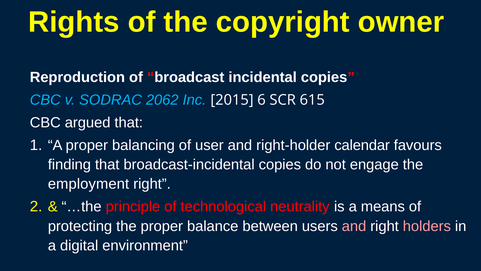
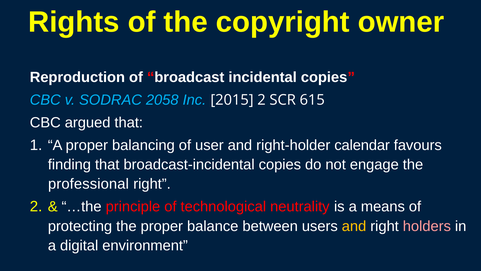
2062: 2062 -> 2058 (162, 100)
2015 6: 6 -> 2 (262, 100)
employment: employment -> professional (88, 184)
and colour: pink -> yellow (354, 226)
